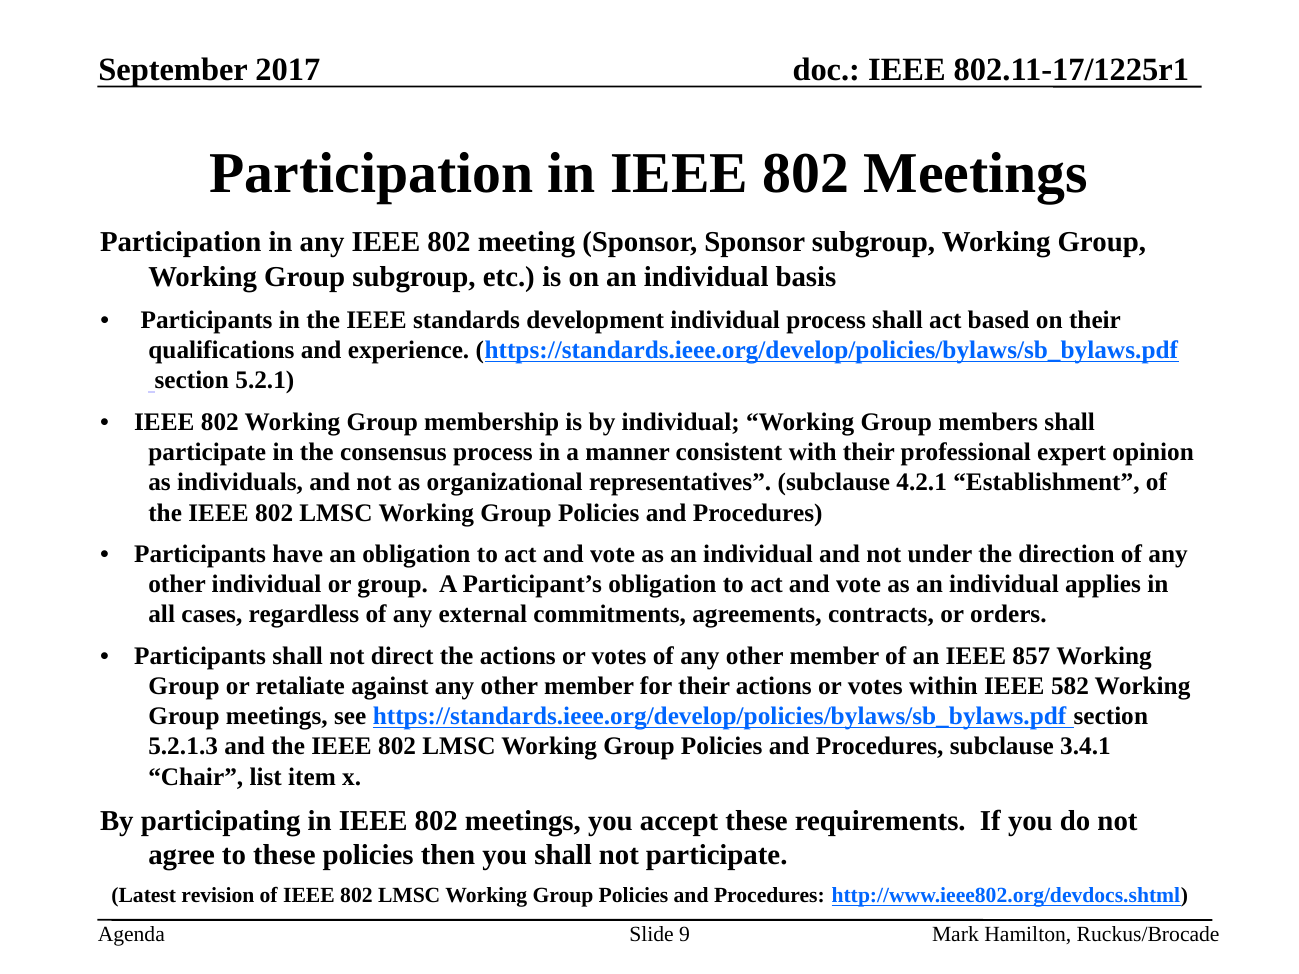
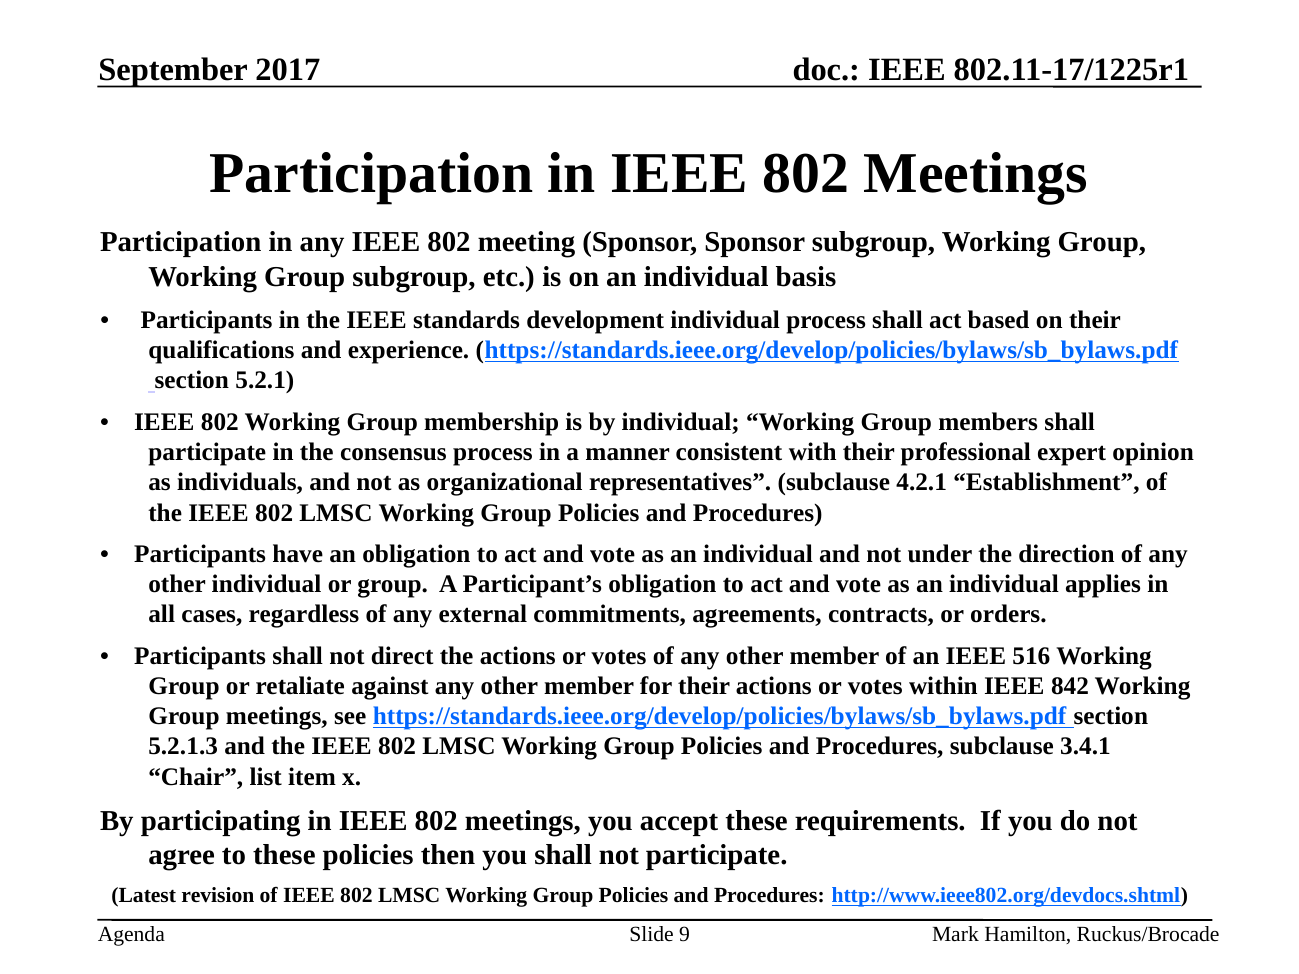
857: 857 -> 516 (1031, 656)
582: 582 -> 842 (1070, 686)
